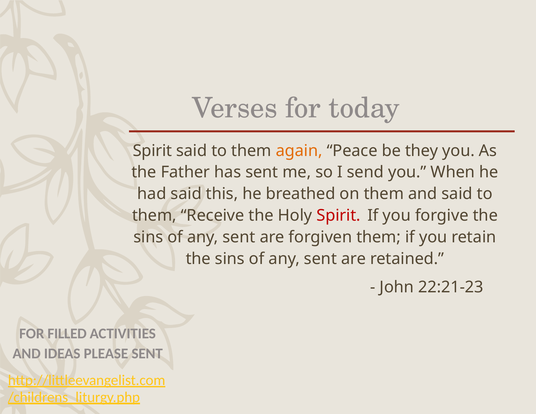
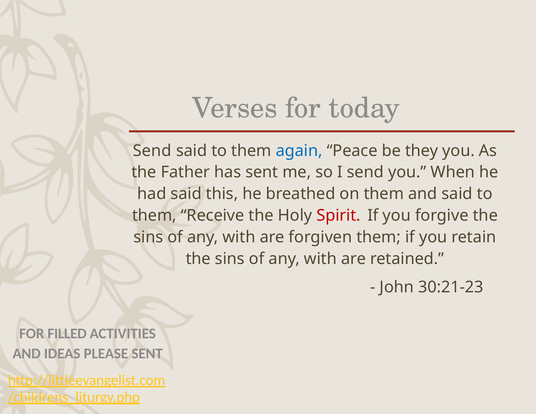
Spirit: Spirit -> Send (152, 151)
again colour: orange -> blue (299, 151)
sent: sent -> with (239, 237)
sent: sent -> with (320, 259)
22:21-23: 22:21-23 -> 30:21-23 (451, 287)
